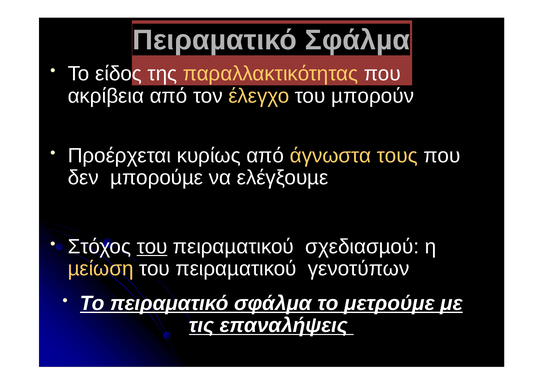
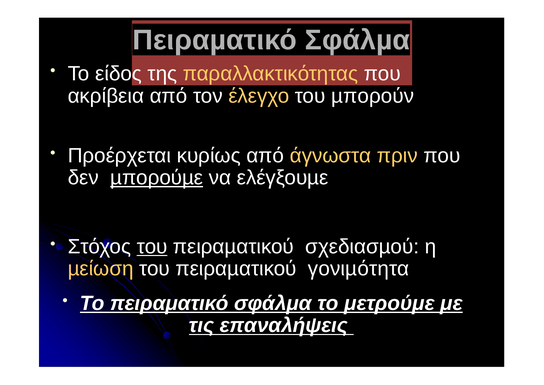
τους: τους -> πριν (397, 156)
µπορούµε underline: none -> present (157, 178)
γενοτύπων: γενοτύπων -> γονιµότητα (359, 268)
